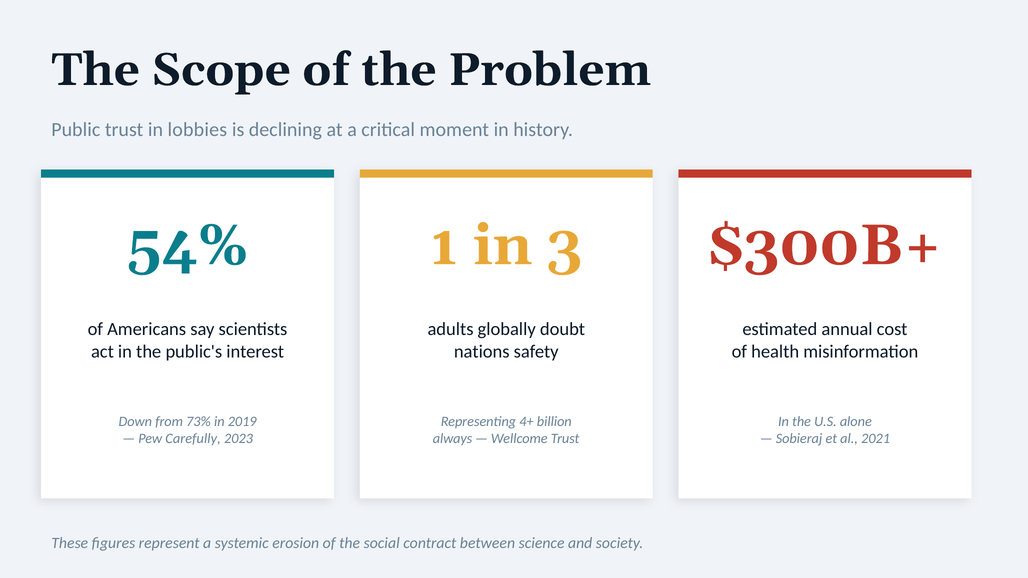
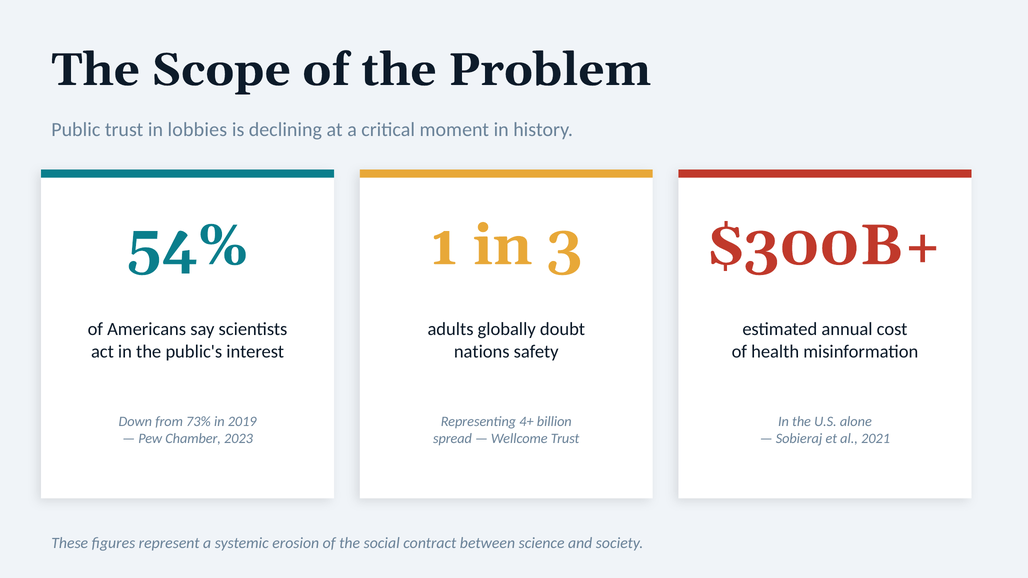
Carefully: Carefully -> Chamber (193, 439)
always: always -> spread (452, 439)
